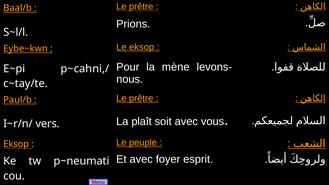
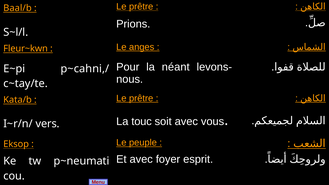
Eybe~kwn: Eybe~kwn -> Fleur~kwn (26, 48)
Le eksop: eksop -> anges (142, 47)
mène: mène -> néant (176, 67)
Paul/b: Paul/b -> Kata/b (18, 100)
plaît: plaît -> touc (142, 121)
